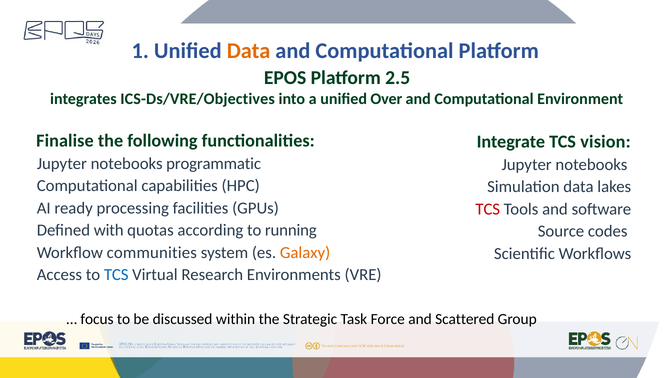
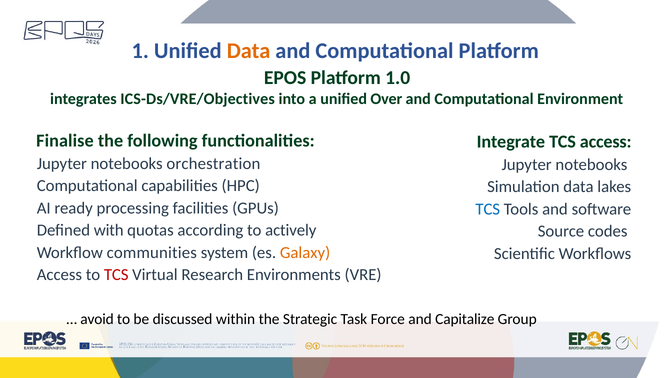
2.5: 2.5 -> 1.0 (398, 78)
TCS vision: vision -> access (606, 141)
programmatic: programmatic -> orchestration (213, 163)
TCS colour: red -> blue (488, 209)
running: running -> actively (291, 230)
TCS colour: blue -> red (116, 274)
focus: focus -> avoid (97, 319)
Scattered: Scattered -> Capitalize (465, 319)
